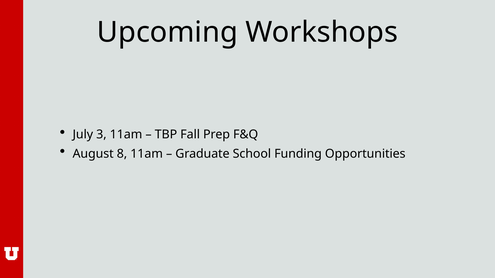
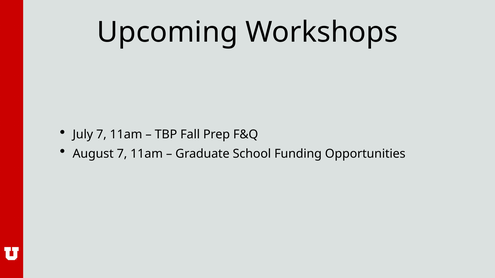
July 3: 3 -> 7 (101, 135)
August 8: 8 -> 7 (122, 154)
